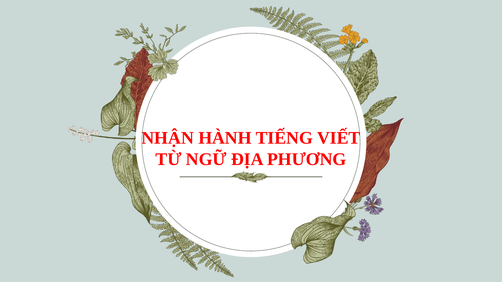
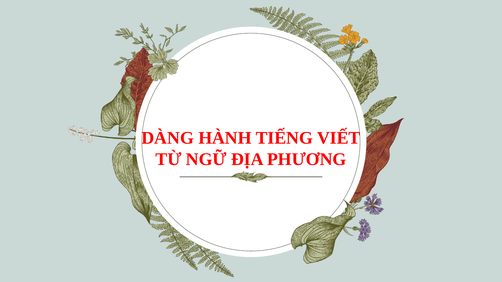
NHẬN: NHẬN -> DÀNG (168, 138)
